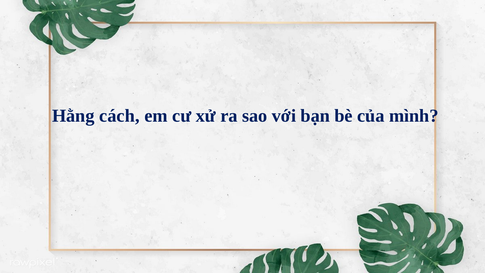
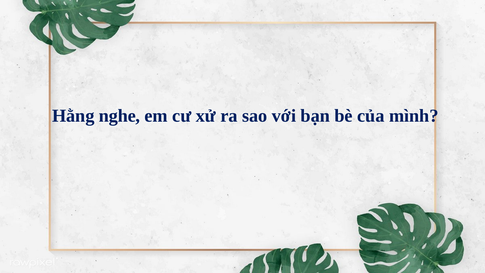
cách: cách -> nghe (120, 116)
